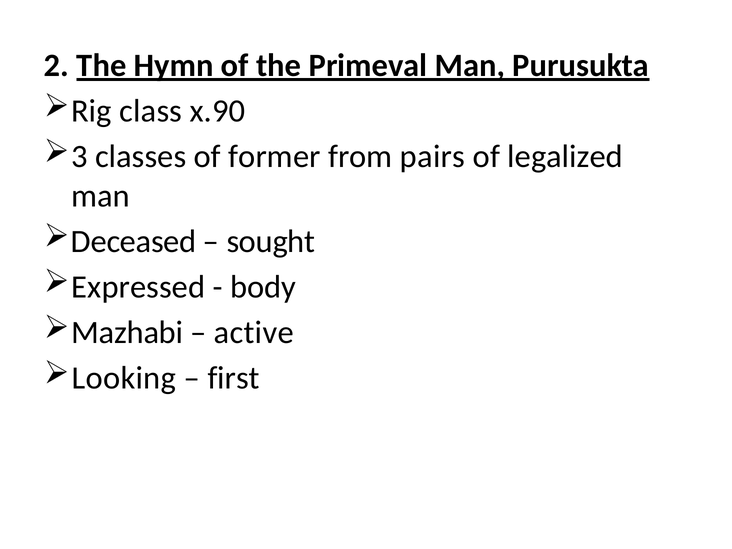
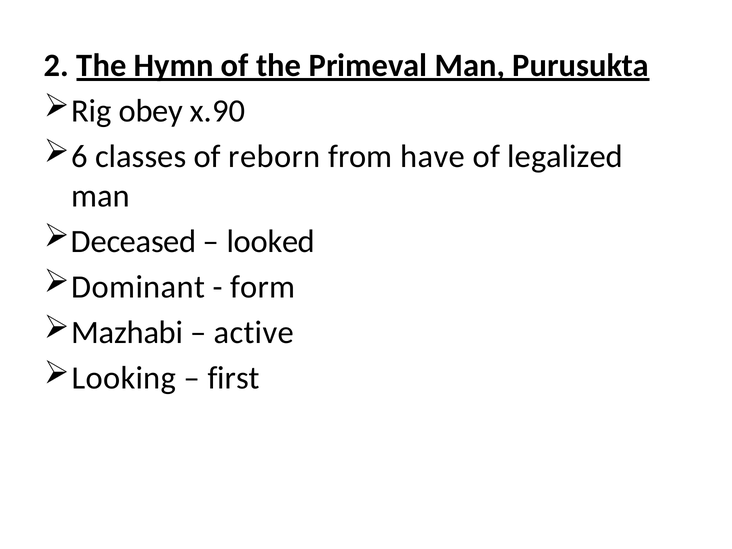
class: class -> obey (151, 111)
3: 3 -> 6 (80, 157)
former: former -> reborn (274, 157)
pairs: pairs -> have (432, 157)
sought: sought -> looked (271, 241)
Expressed: Expressed -> Dominant (138, 287)
body: body -> form (263, 287)
